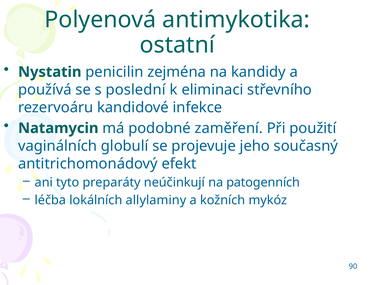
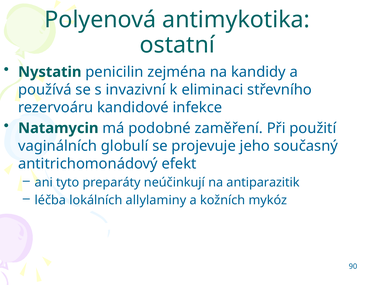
poslední: poslední -> invazivní (136, 90)
patogenních: patogenních -> antiparazitik (263, 183)
